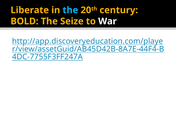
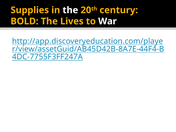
Liberate: Liberate -> Supplies (30, 10)
the colour: light blue -> white (70, 10)
Seize: Seize -> Lives (72, 21)
